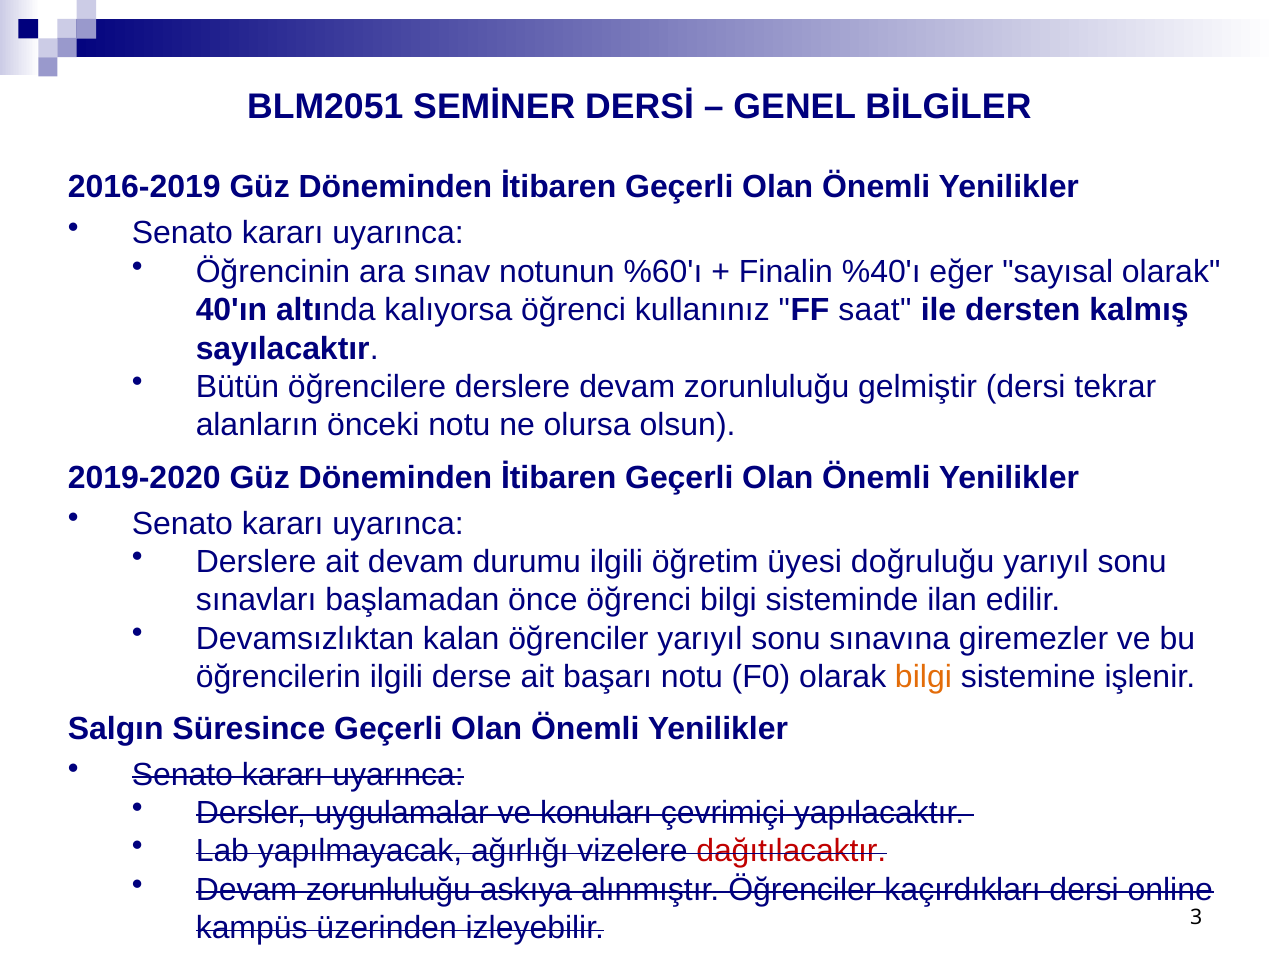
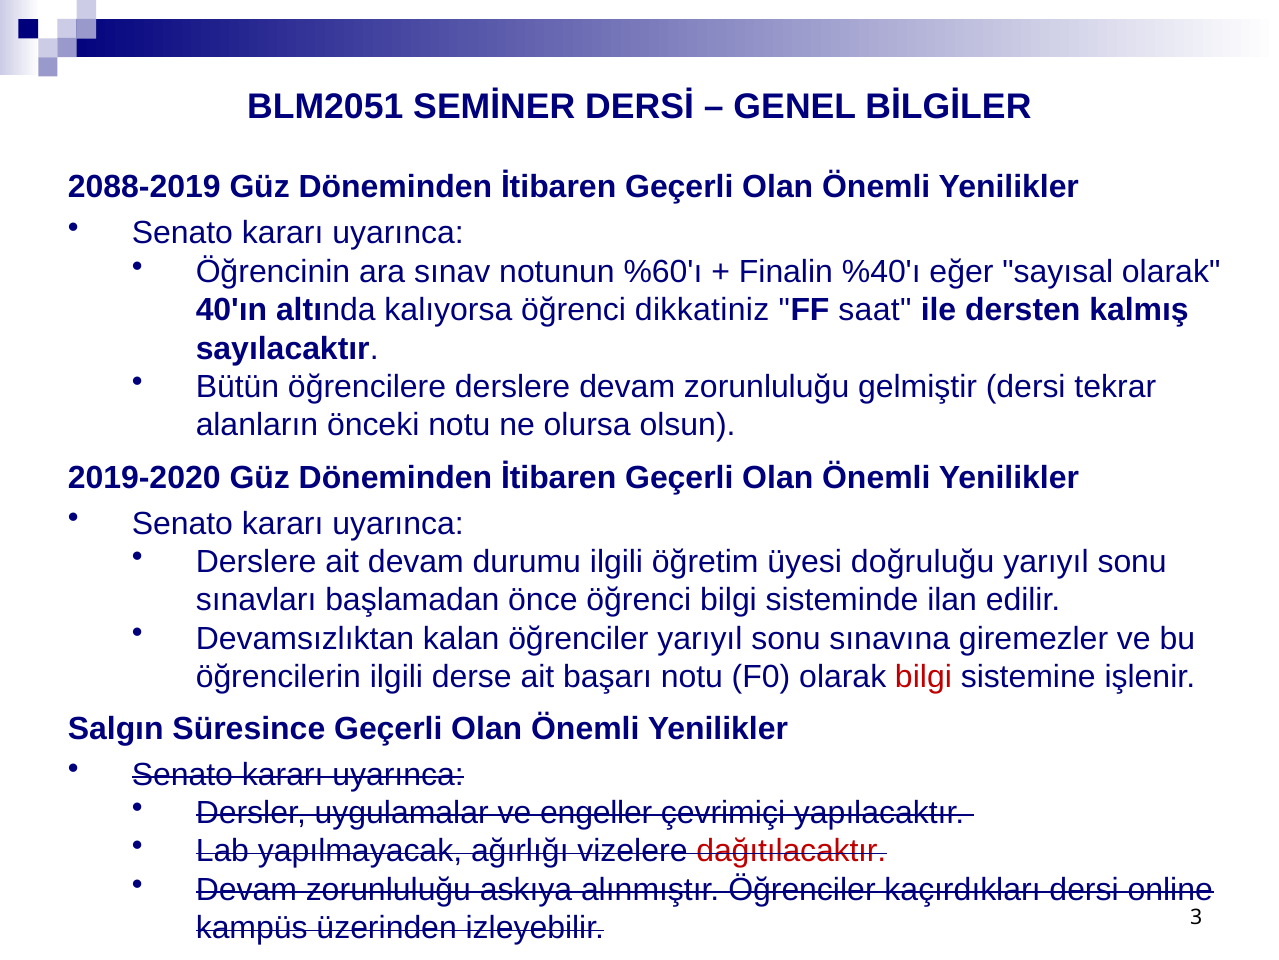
2016-2019: 2016-2019 -> 2088-2019 (144, 187)
kullanınız: kullanınız -> dikkatiniz (702, 310)
bilgi colour: orange -> red (923, 677)
konuları: konuları -> engeller (596, 812)
